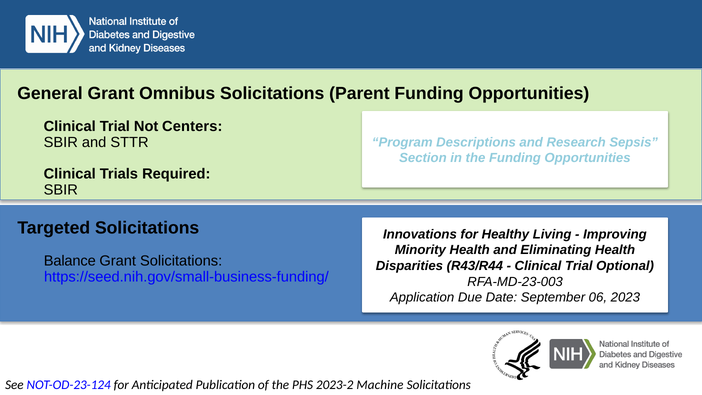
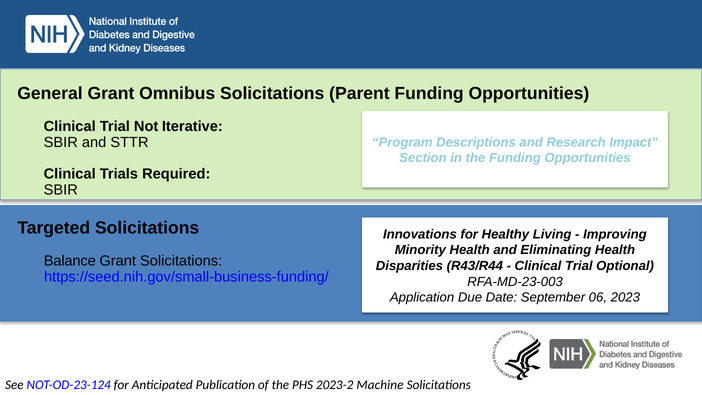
Centers: Centers -> Iterative (192, 127)
Sepsis: Sepsis -> Impact (634, 142)
